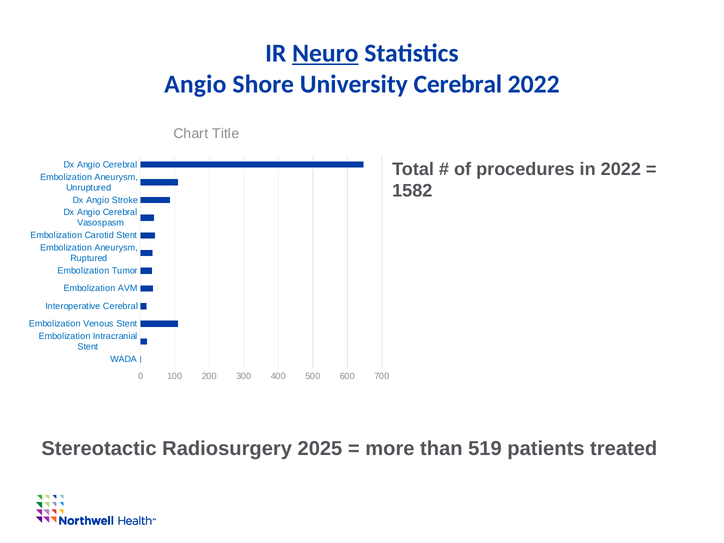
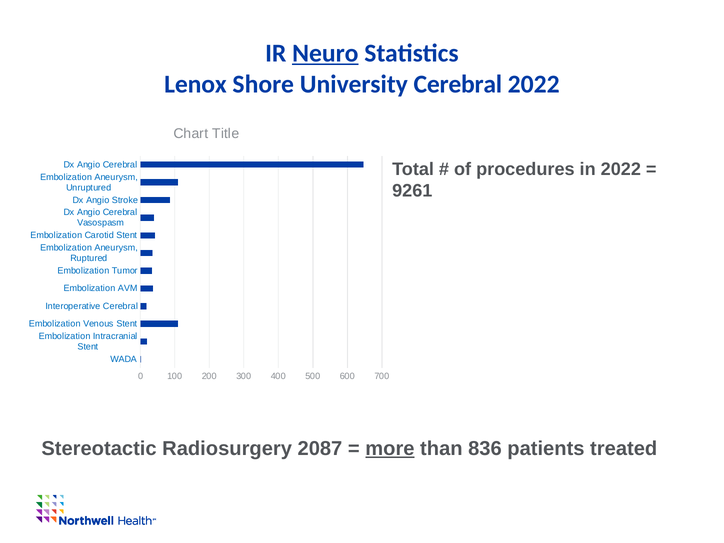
Angio: Angio -> Lenox (195, 84)
1582: 1582 -> 9261 (412, 191)
2025: 2025 -> 2087 (320, 449)
more underline: none -> present (390, 449)
519: 519 -> 836 (485, 449)
